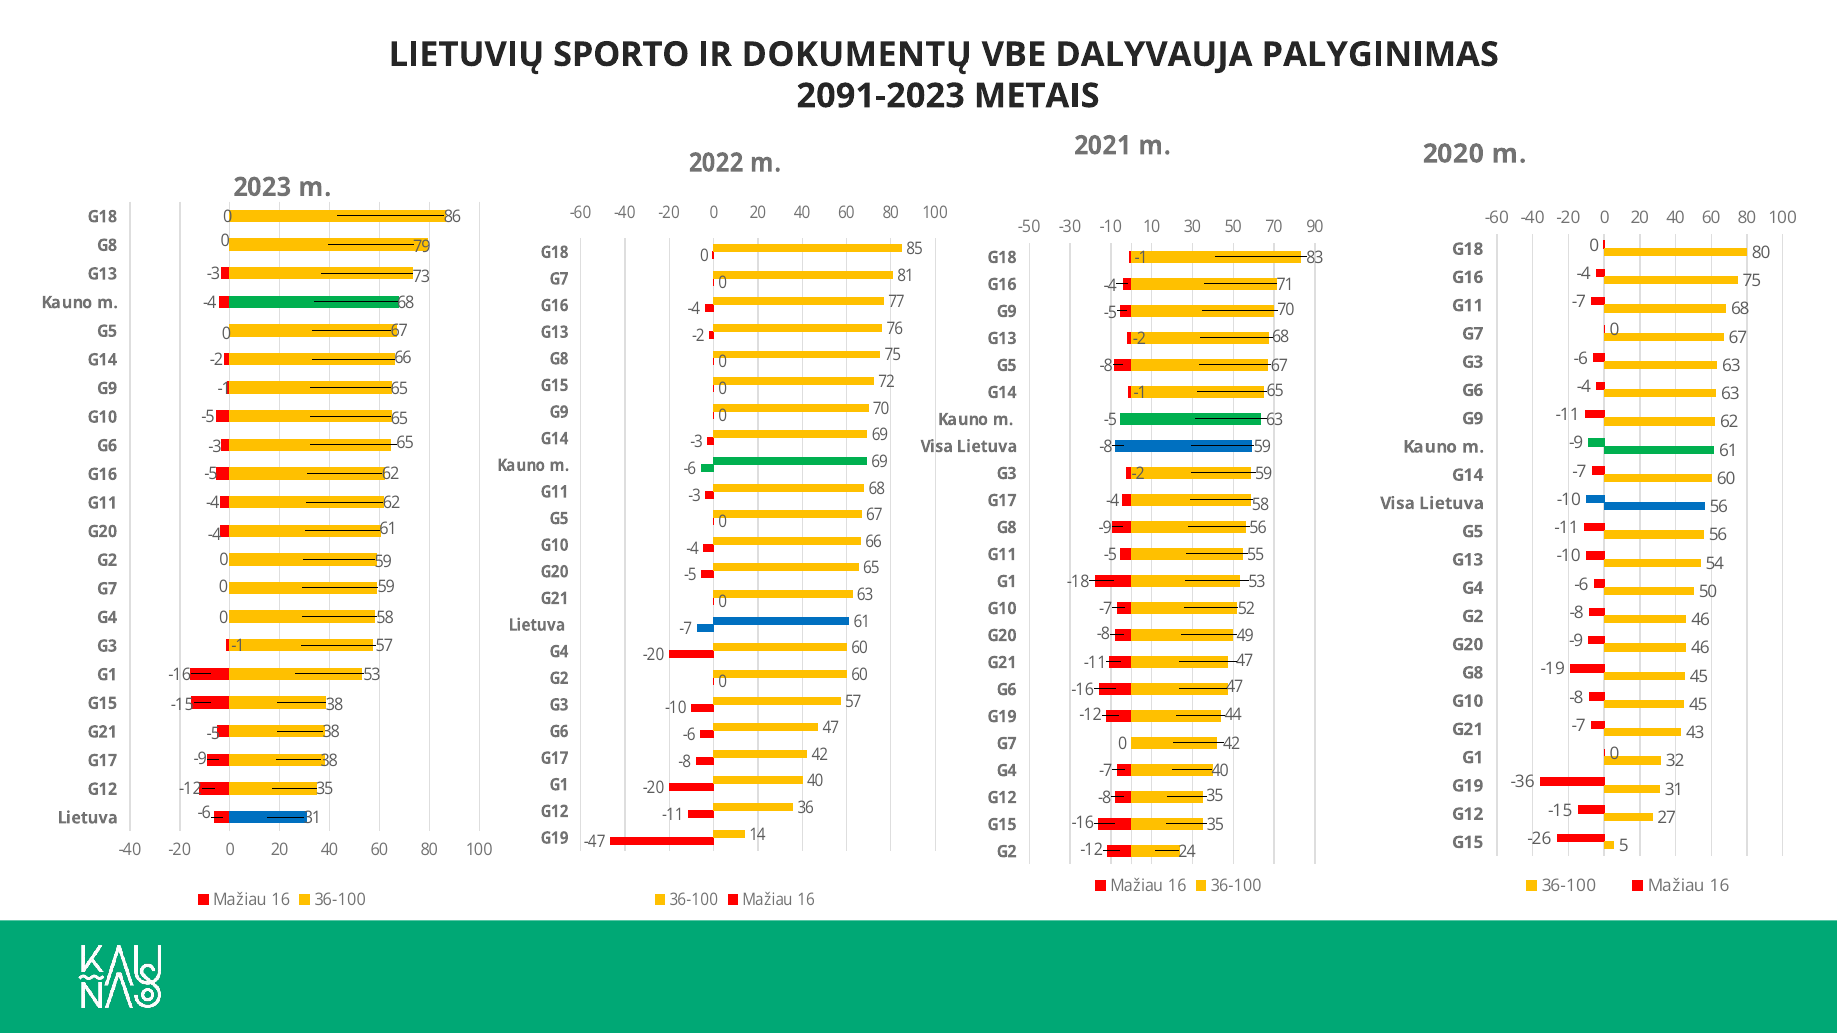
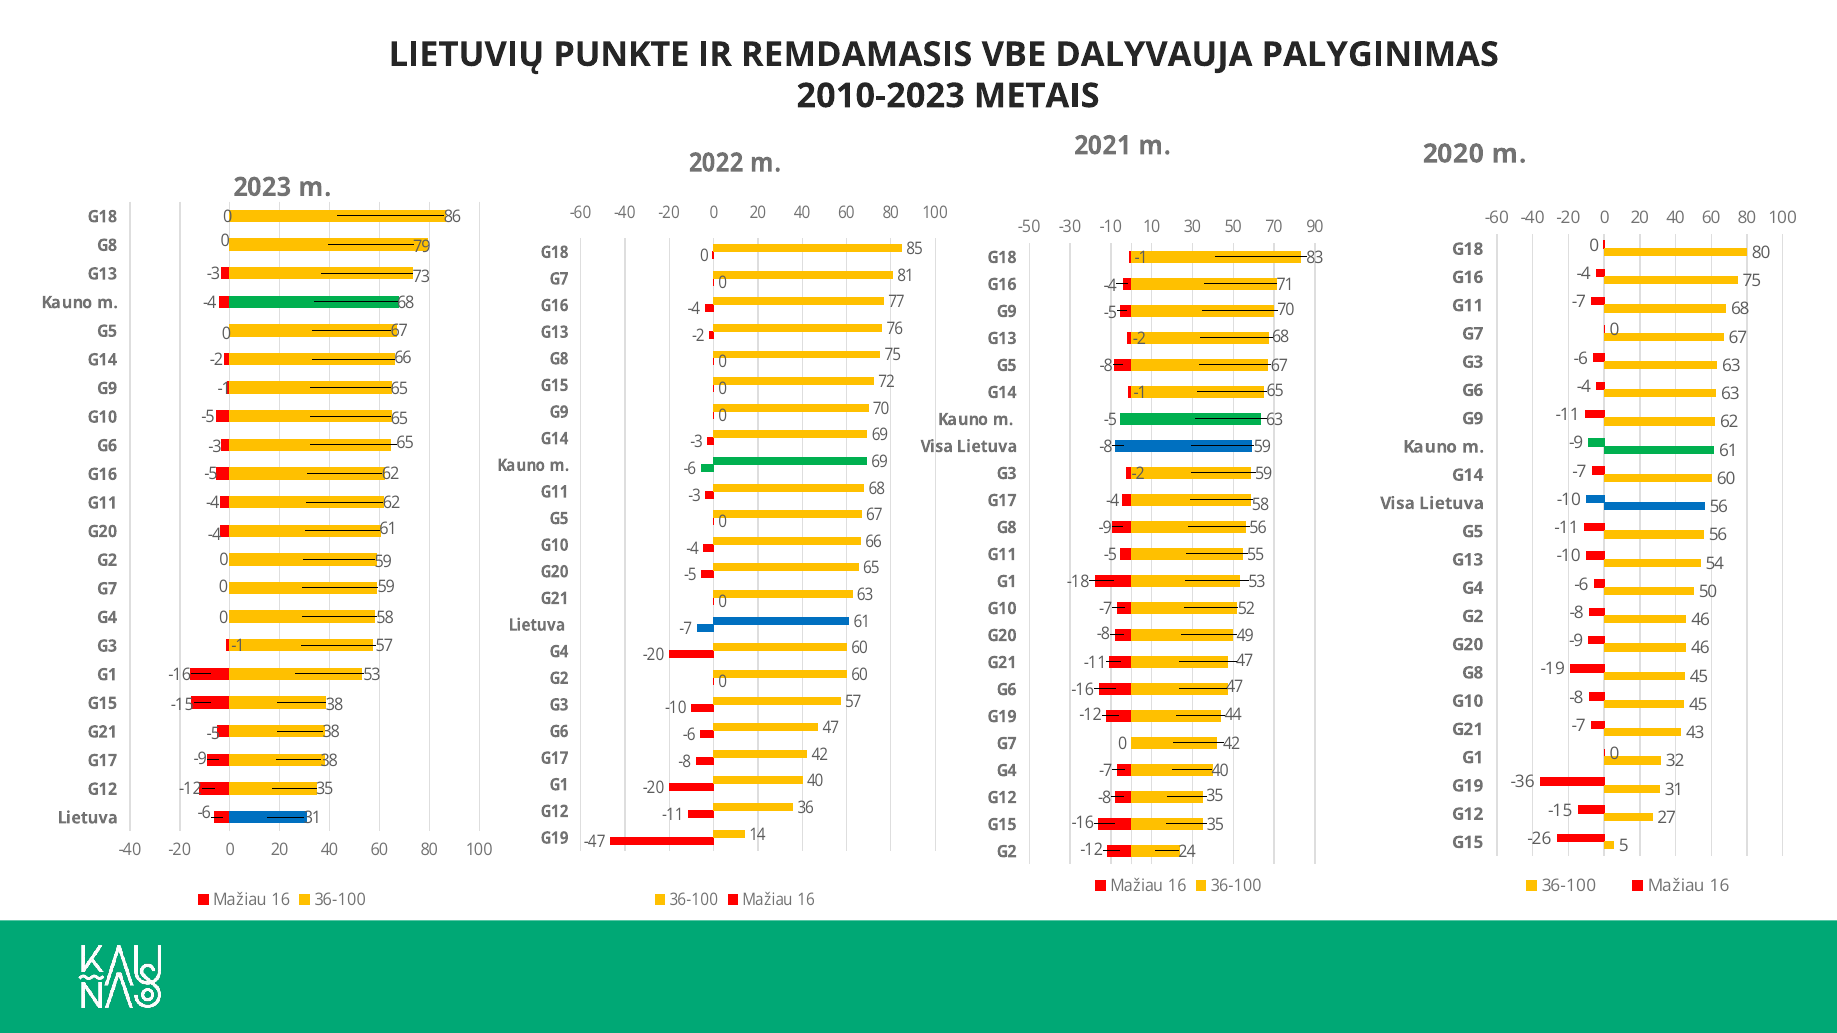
SPORTO: SPORTO -> PUNKTE (621, 55)
DOKUMENTŲ: DOKUMENTŲ -> REMDAMASIS (857, 55)
2091-2023: 2091-2023 -> 2010-2023 (881, 96)
